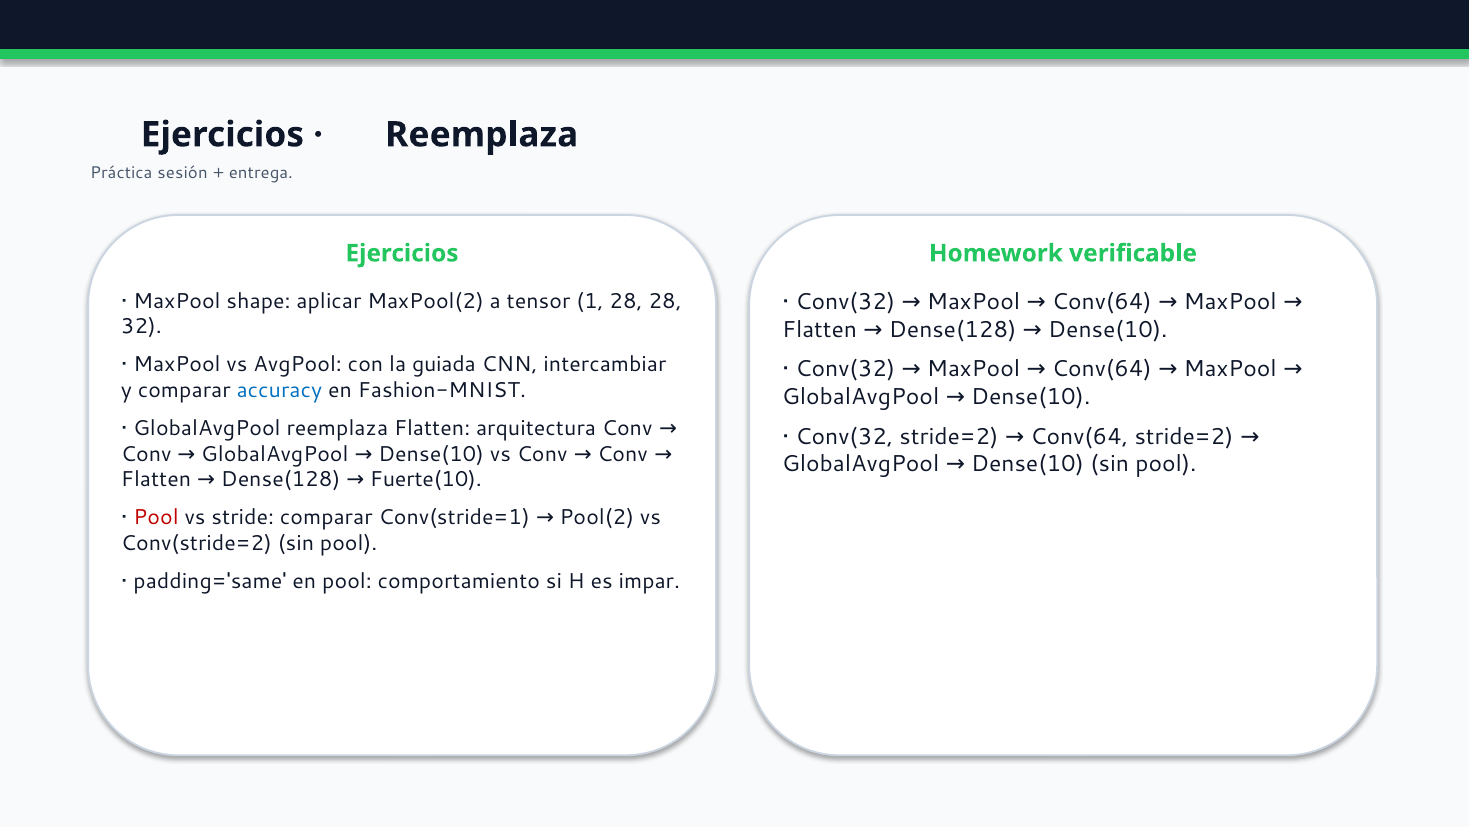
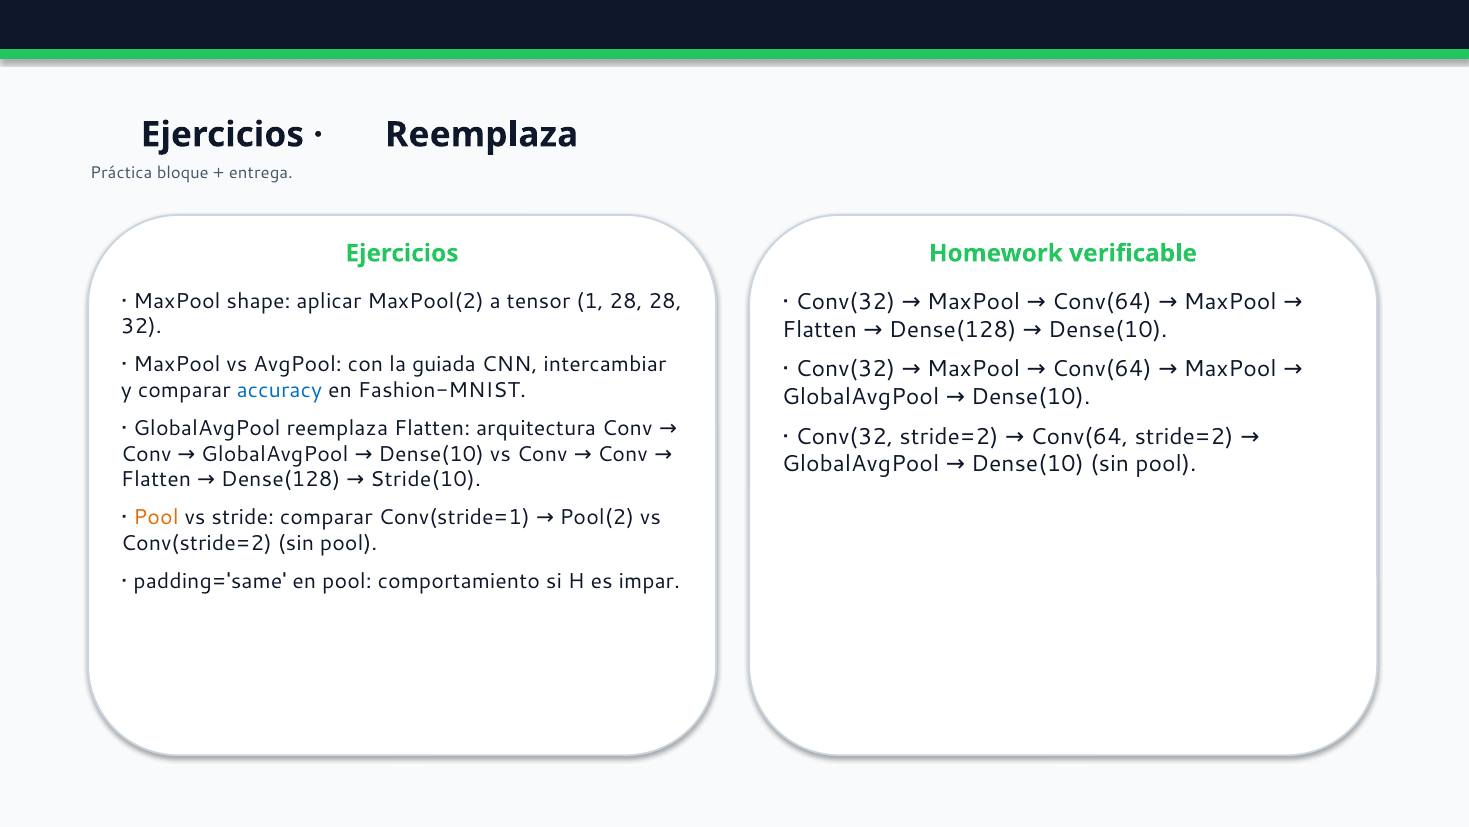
sesión: sesión -> bloque (183, 173)
Fuerte(10: Fuerte(10 -> Stride(10 (426, 479)
Pool colour: red -> orange (156, 517)
